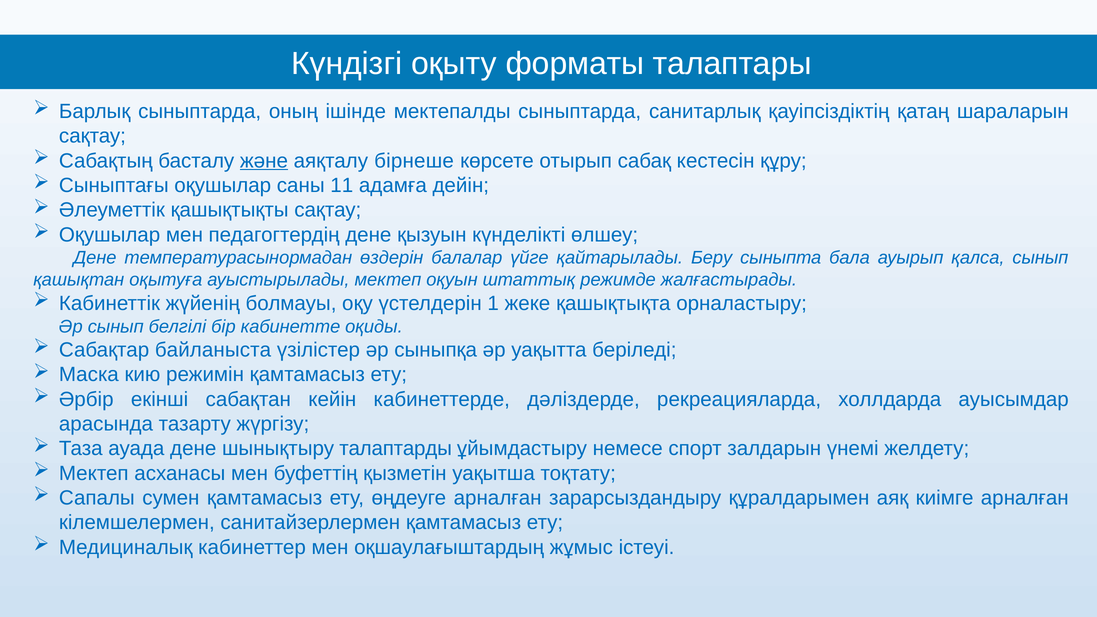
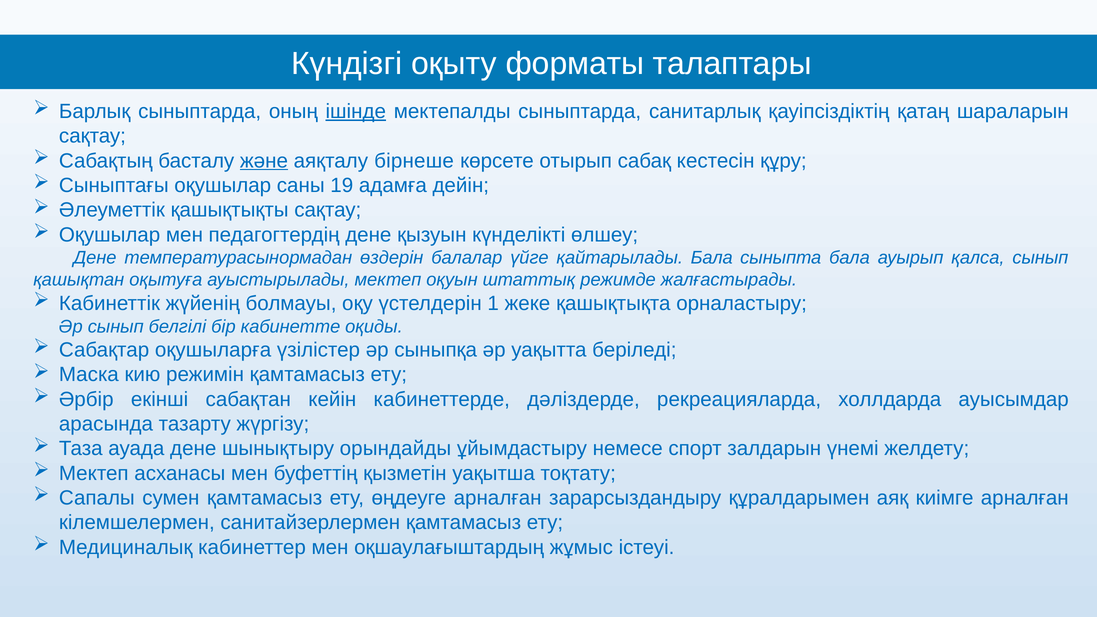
ішінде underline: none -> present (356, 111)
11: 11 -> 19 (342, 185)
қайтарылады Беру: Беру -> Бала (712, 258)
байланыста: байланыста -> оқушыларға (213, 350)
талаптарды: талаптарды -> орындайды (395, 449)
